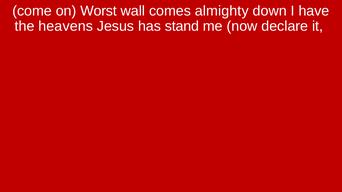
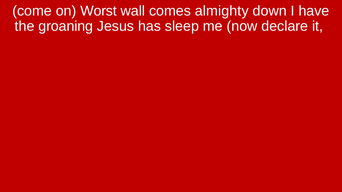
heavens: heavens -> groaning (66, 26)
stand: stand -> sleep (182, 26)
